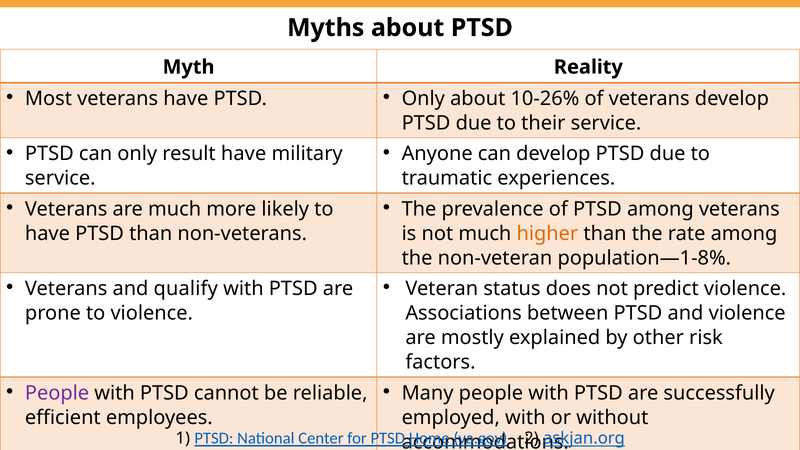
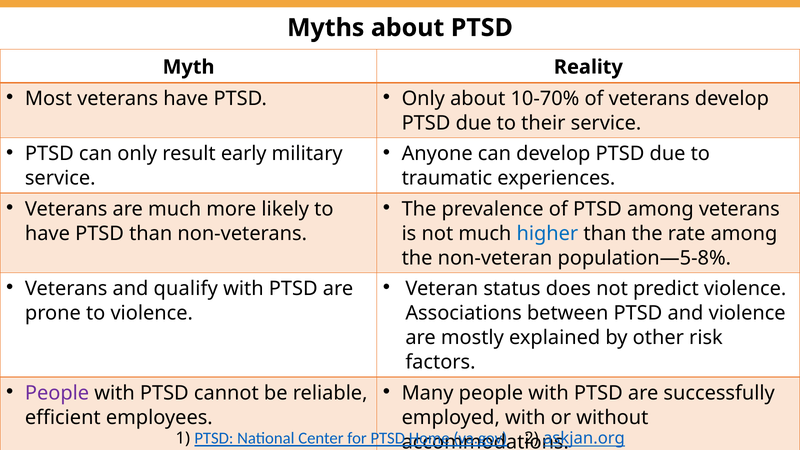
10-26%: 10-26% -> 10-70% (545, 99)
result have: have -> early (244, 154)
higher colour: orange -> blue (547, 234)
population—1-8%: population—1-8% -> population—5-8% (644, 258)
